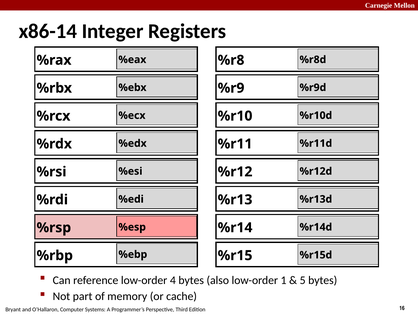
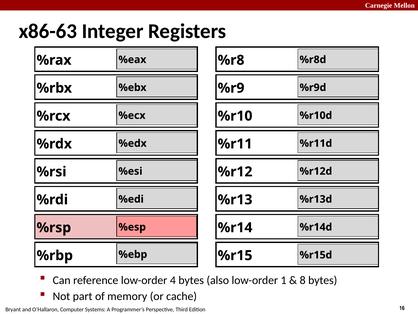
x86-14: x86-14 -> x86-63 (48, 31)
5: 5 -> 8 (303, 280)
